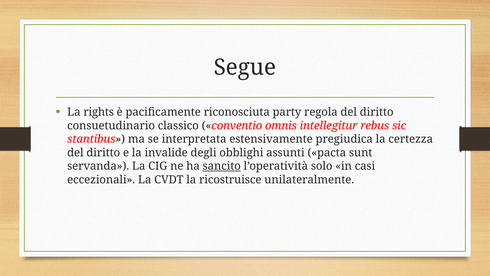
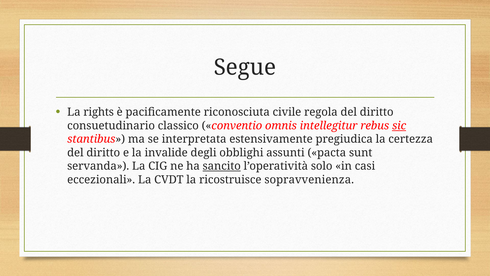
party: party -> civile (287, 112)
sic underline: none -> present (399, 126)
unilateralmente: unilateralmente -> sopravvenienza (309, 179)
